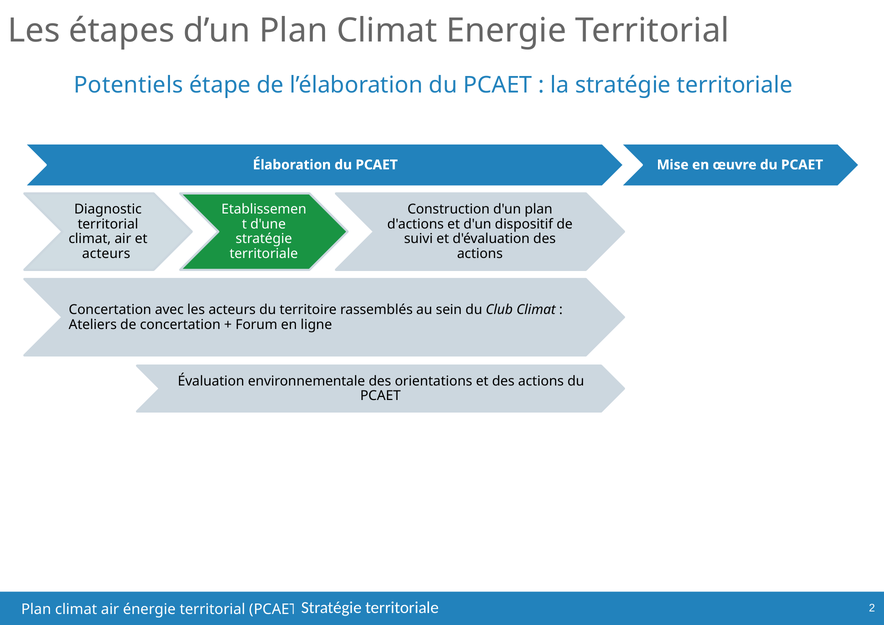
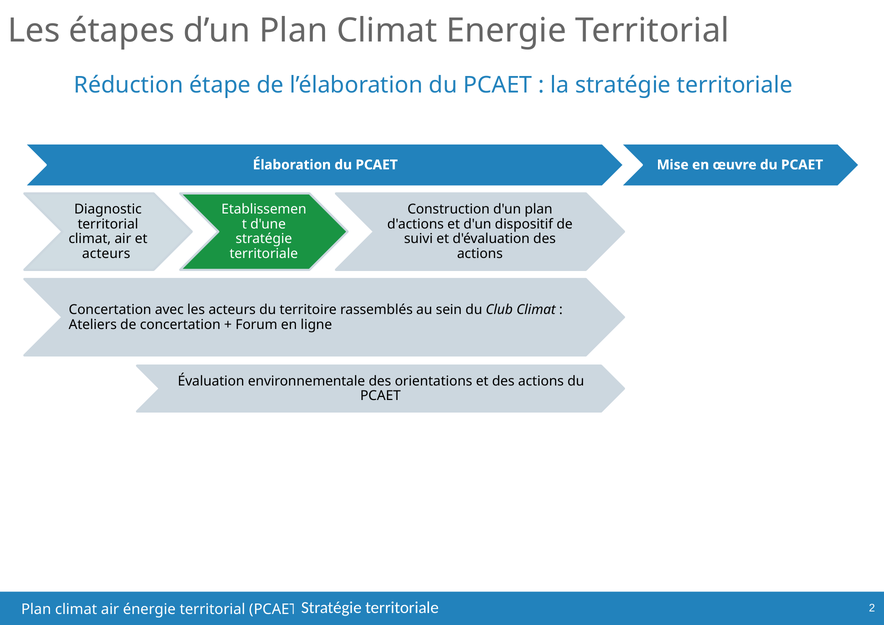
Potentiels: Potentiels -> Réduction (129, 85)
